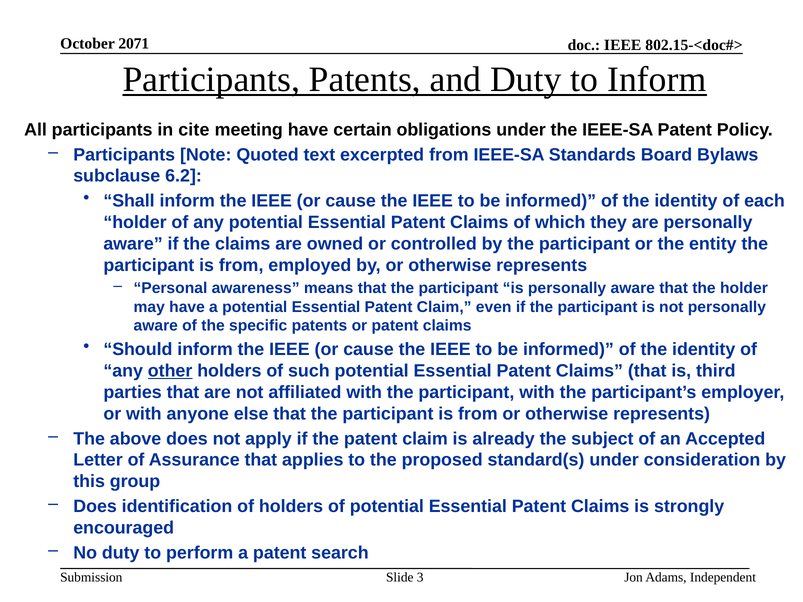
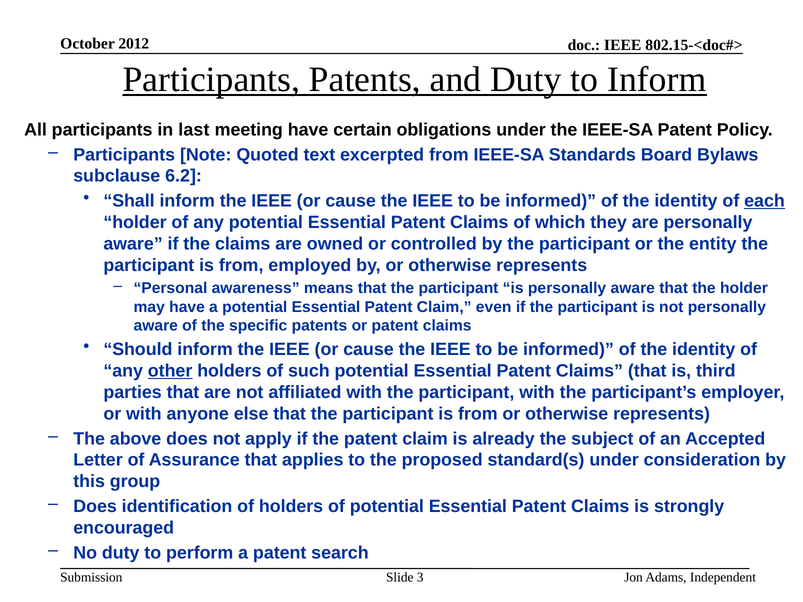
2071: 2071 -> 2012 (134, 44)
cite: cite -> last (194, 130)
each underline: none -> present (765, 201)
